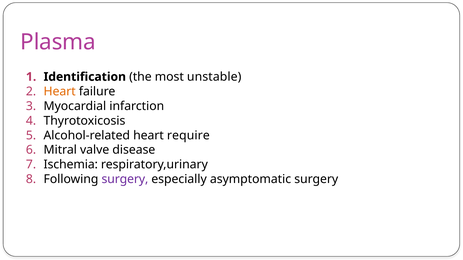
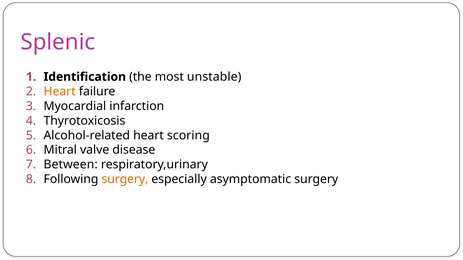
Plasma: Plasma -> Splenic (58, 42)
require: require -> scoring (188, 136)
Ischemia: Ischemia -> Between (71, 165)
surgery colour: purple -> orange (125, 180)
